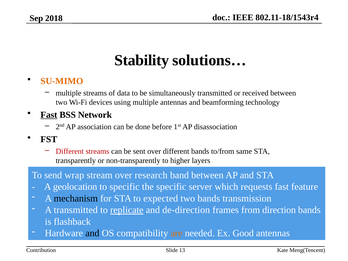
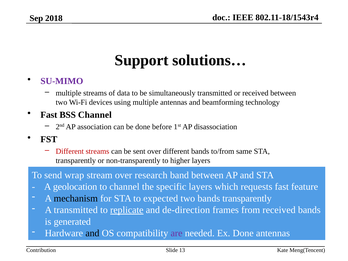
Stability: Stability -> Support (142, 60)
SU-MIMO colour: orange -> purple (62, 81)
Fast underline: present -> none (49, 115)
BSS Network: Network -> Channel (95, 115)
to specific: specific -> channel (125, 187)
specific server: server -> layers (200, 187)
bands transmission: transmission -> transparently (247, 198)
from direction: direction -> received (279, 210)
flashback: flashback -> generated (72, 222)
are colour: orange -> purple (177, 233)
Ex Good: Good -> Done (243, 233)
